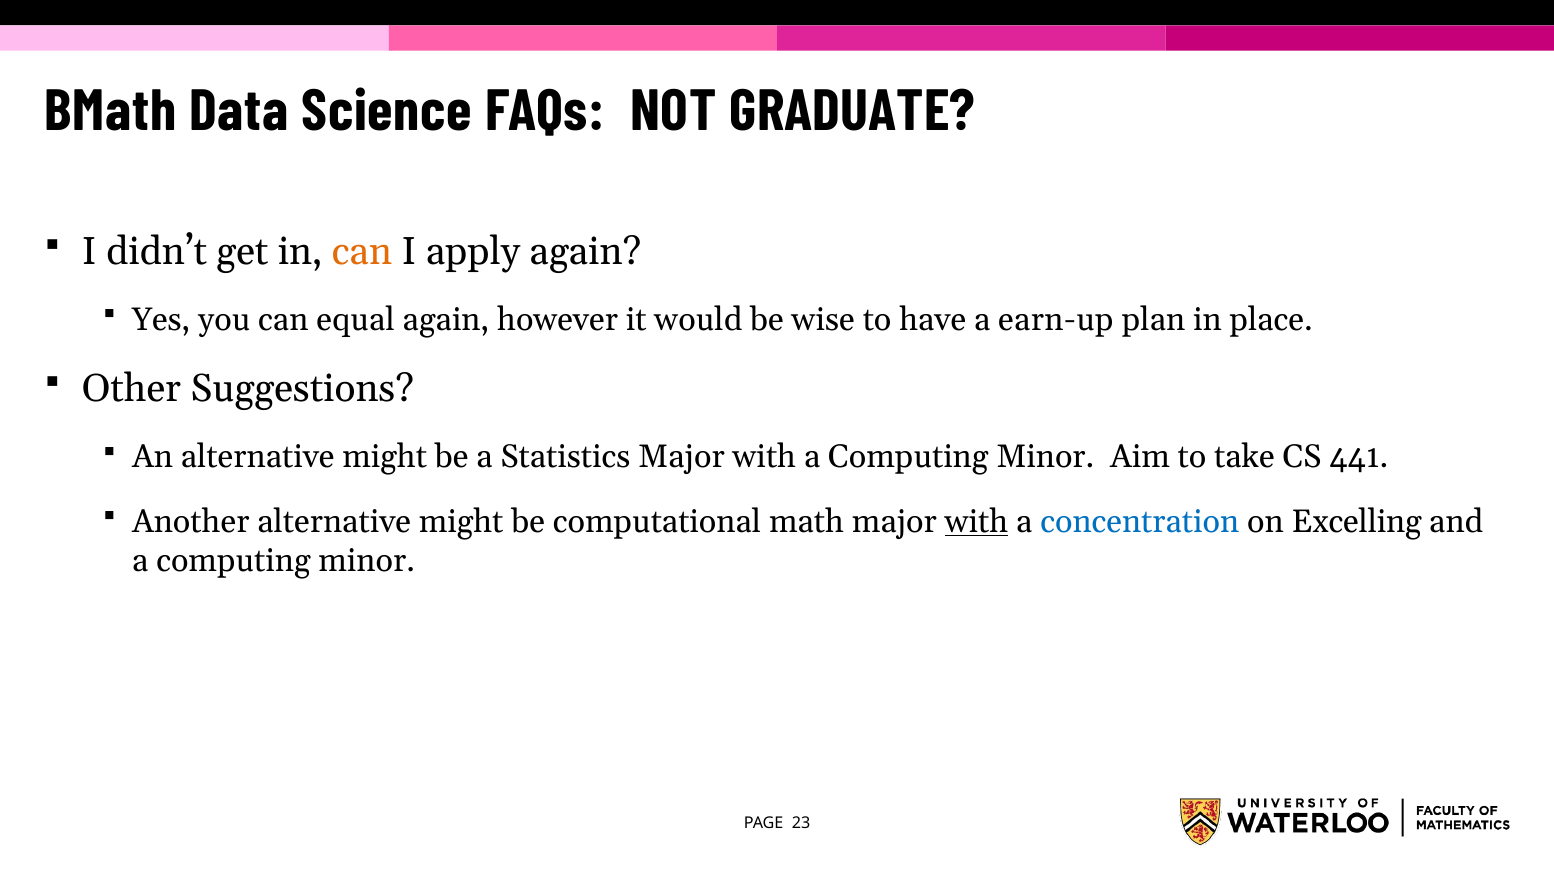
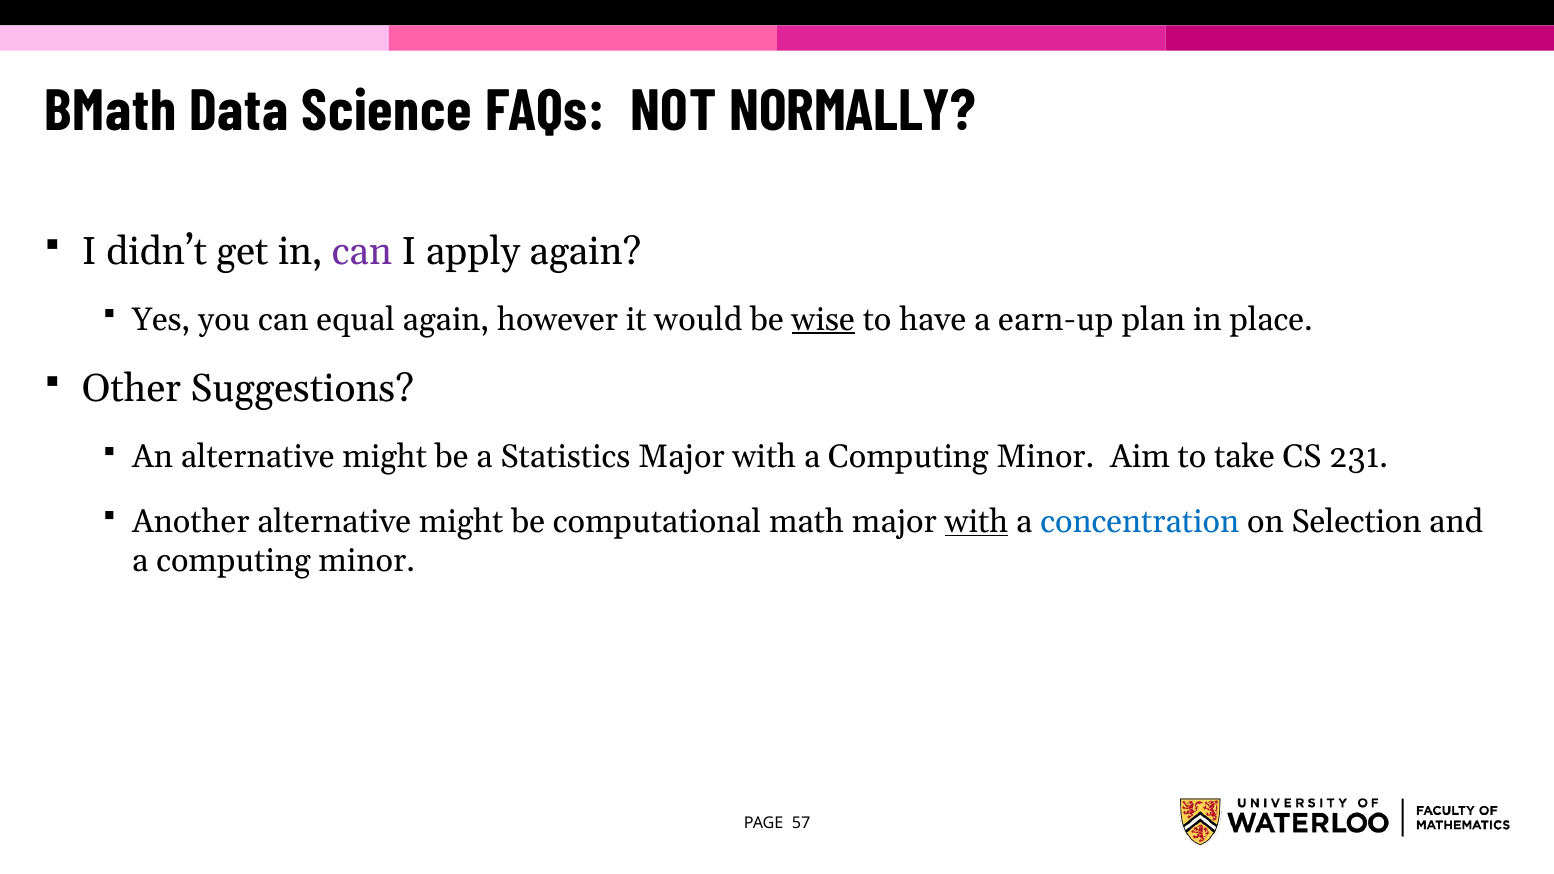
GRADUATE: GRADUATE -> NORMALLY (853, 111)
can colour: orange -> purple (362, 251)
wise underline: none -> present (823, 320)
441: 441 -> 231 (1359, 457)
Excelling: Excelling -> Selection (1357, 522)
23: 23 -> 57 (801, 823)
